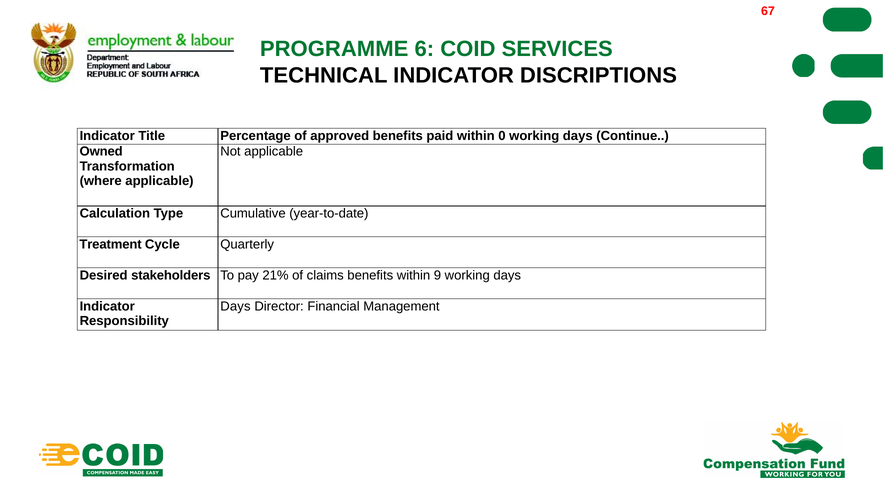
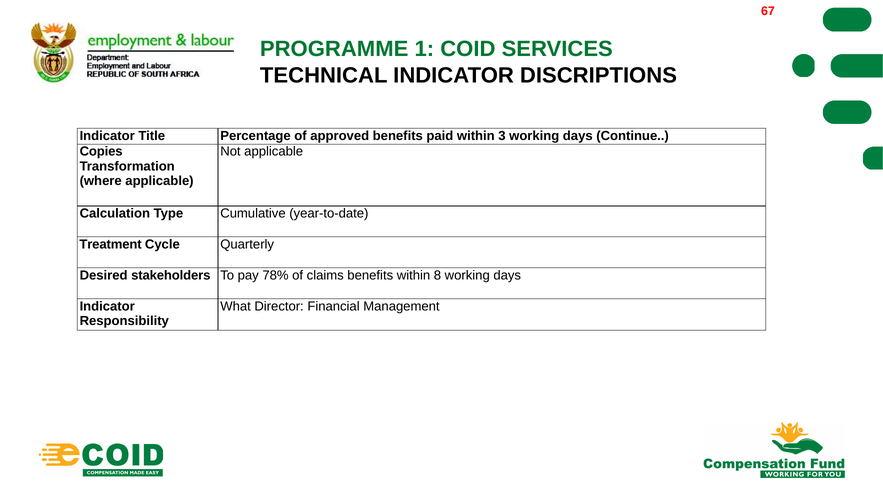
6: 6 -> 1 (424, 49)
0: 0 -> 3 (502, 136)
Owned: Owned -> Copies (101, 152)
21%: 21% -> 78% (276, 275)
9: 9 -> 8 (437, 275)
Days: Days -> What (236, 306)
